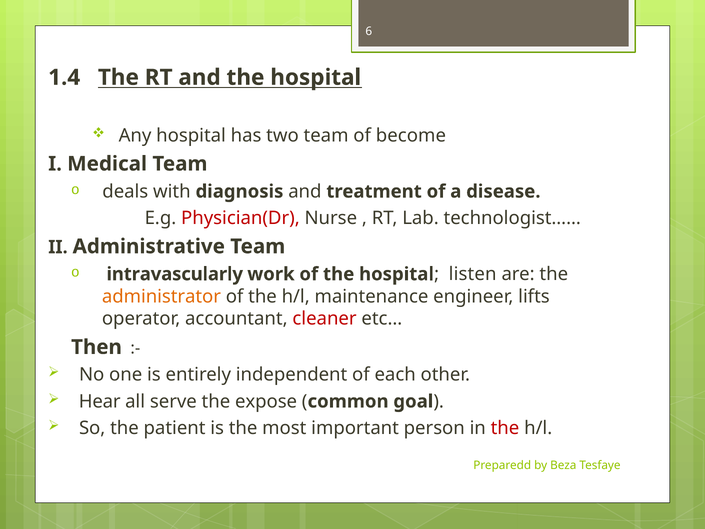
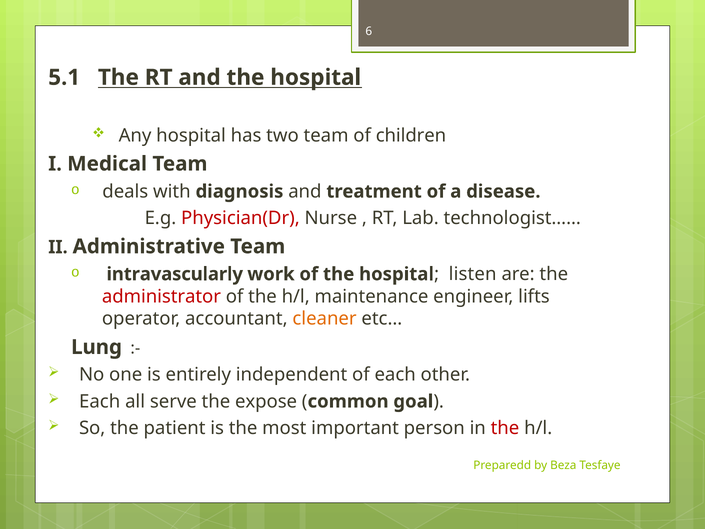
1.4: 1.4 -> 5.1 (64, 77)
become: become -> children (411, 135)
administrator colour: orange -> red (161, 296)
cleaner colour: red -> orange (325, 319)
Then: Then -> Lung (97, 347)
Hear: Hear -> Each (100, 401)
